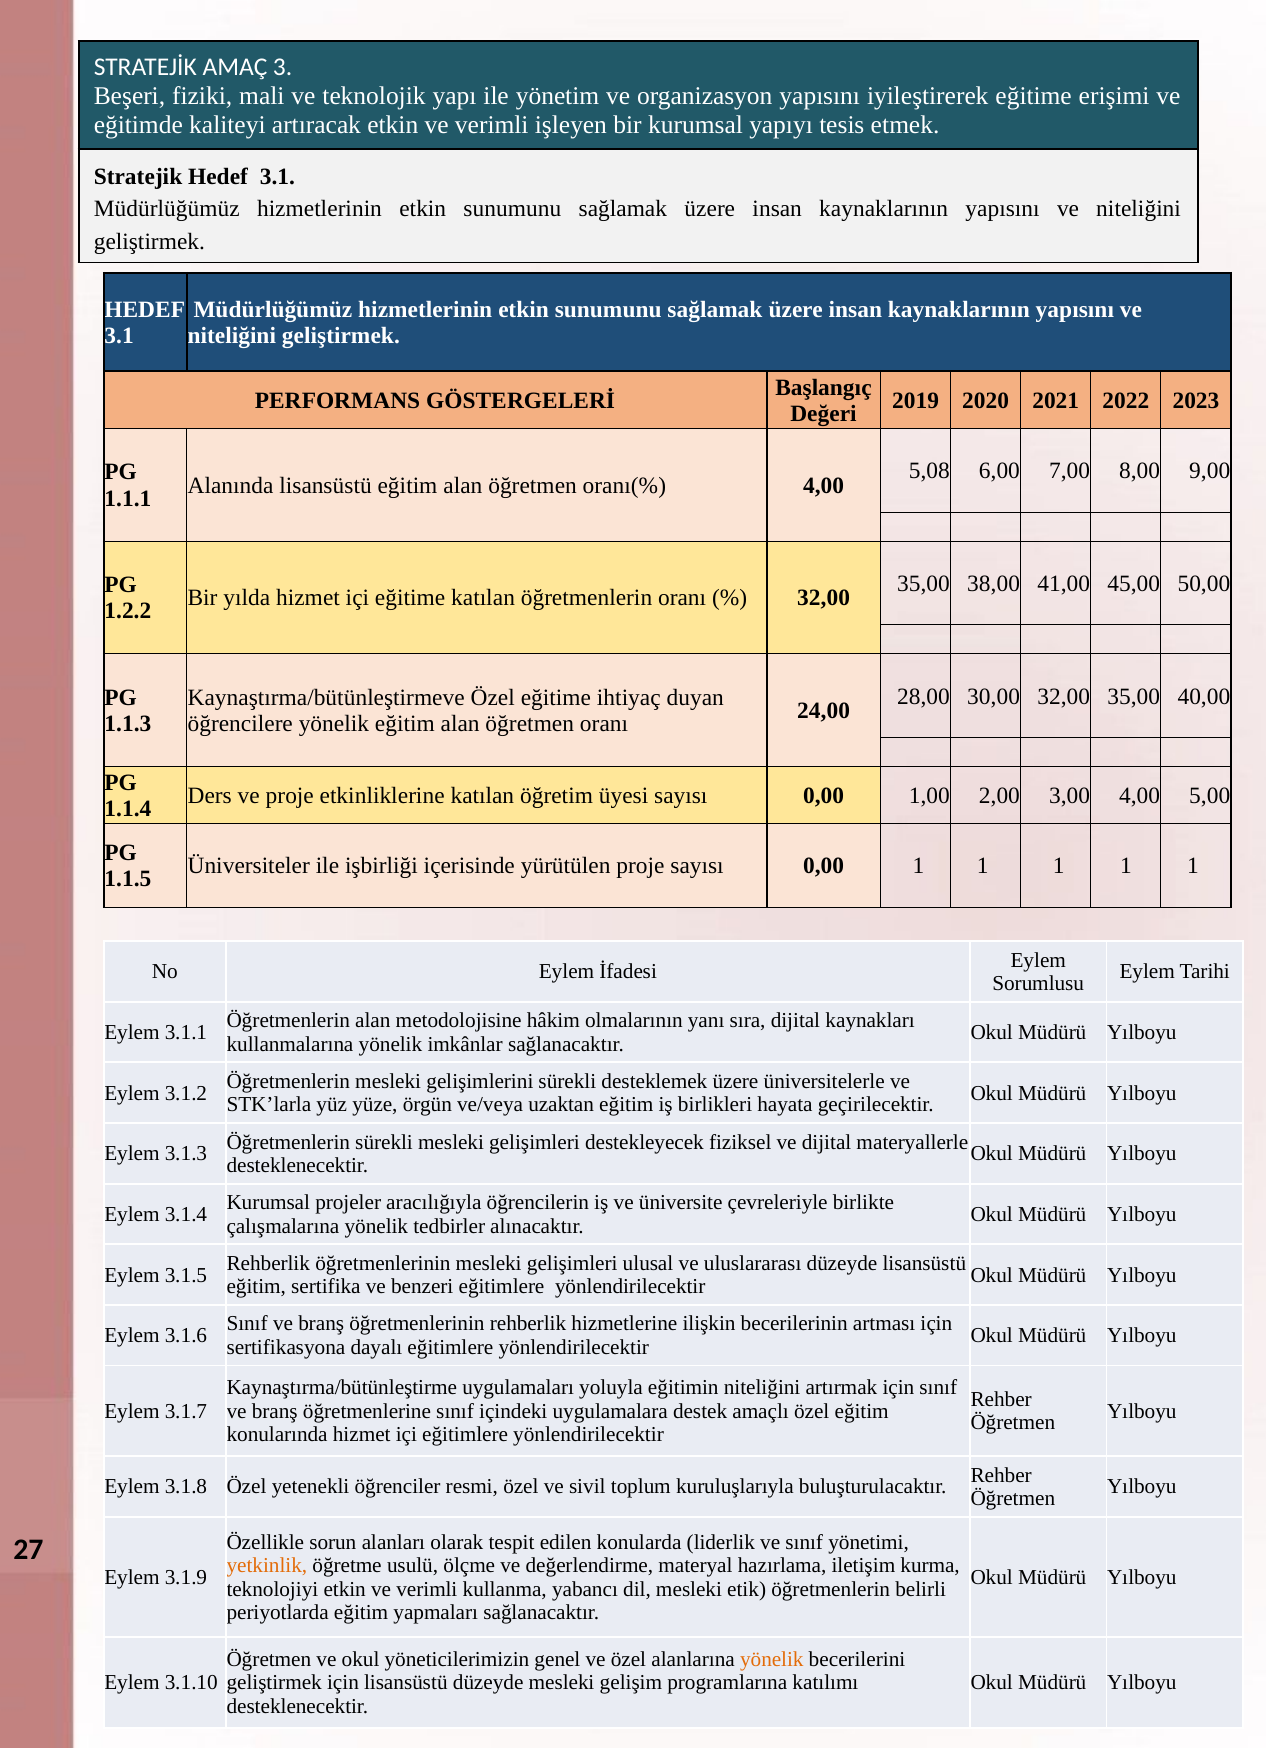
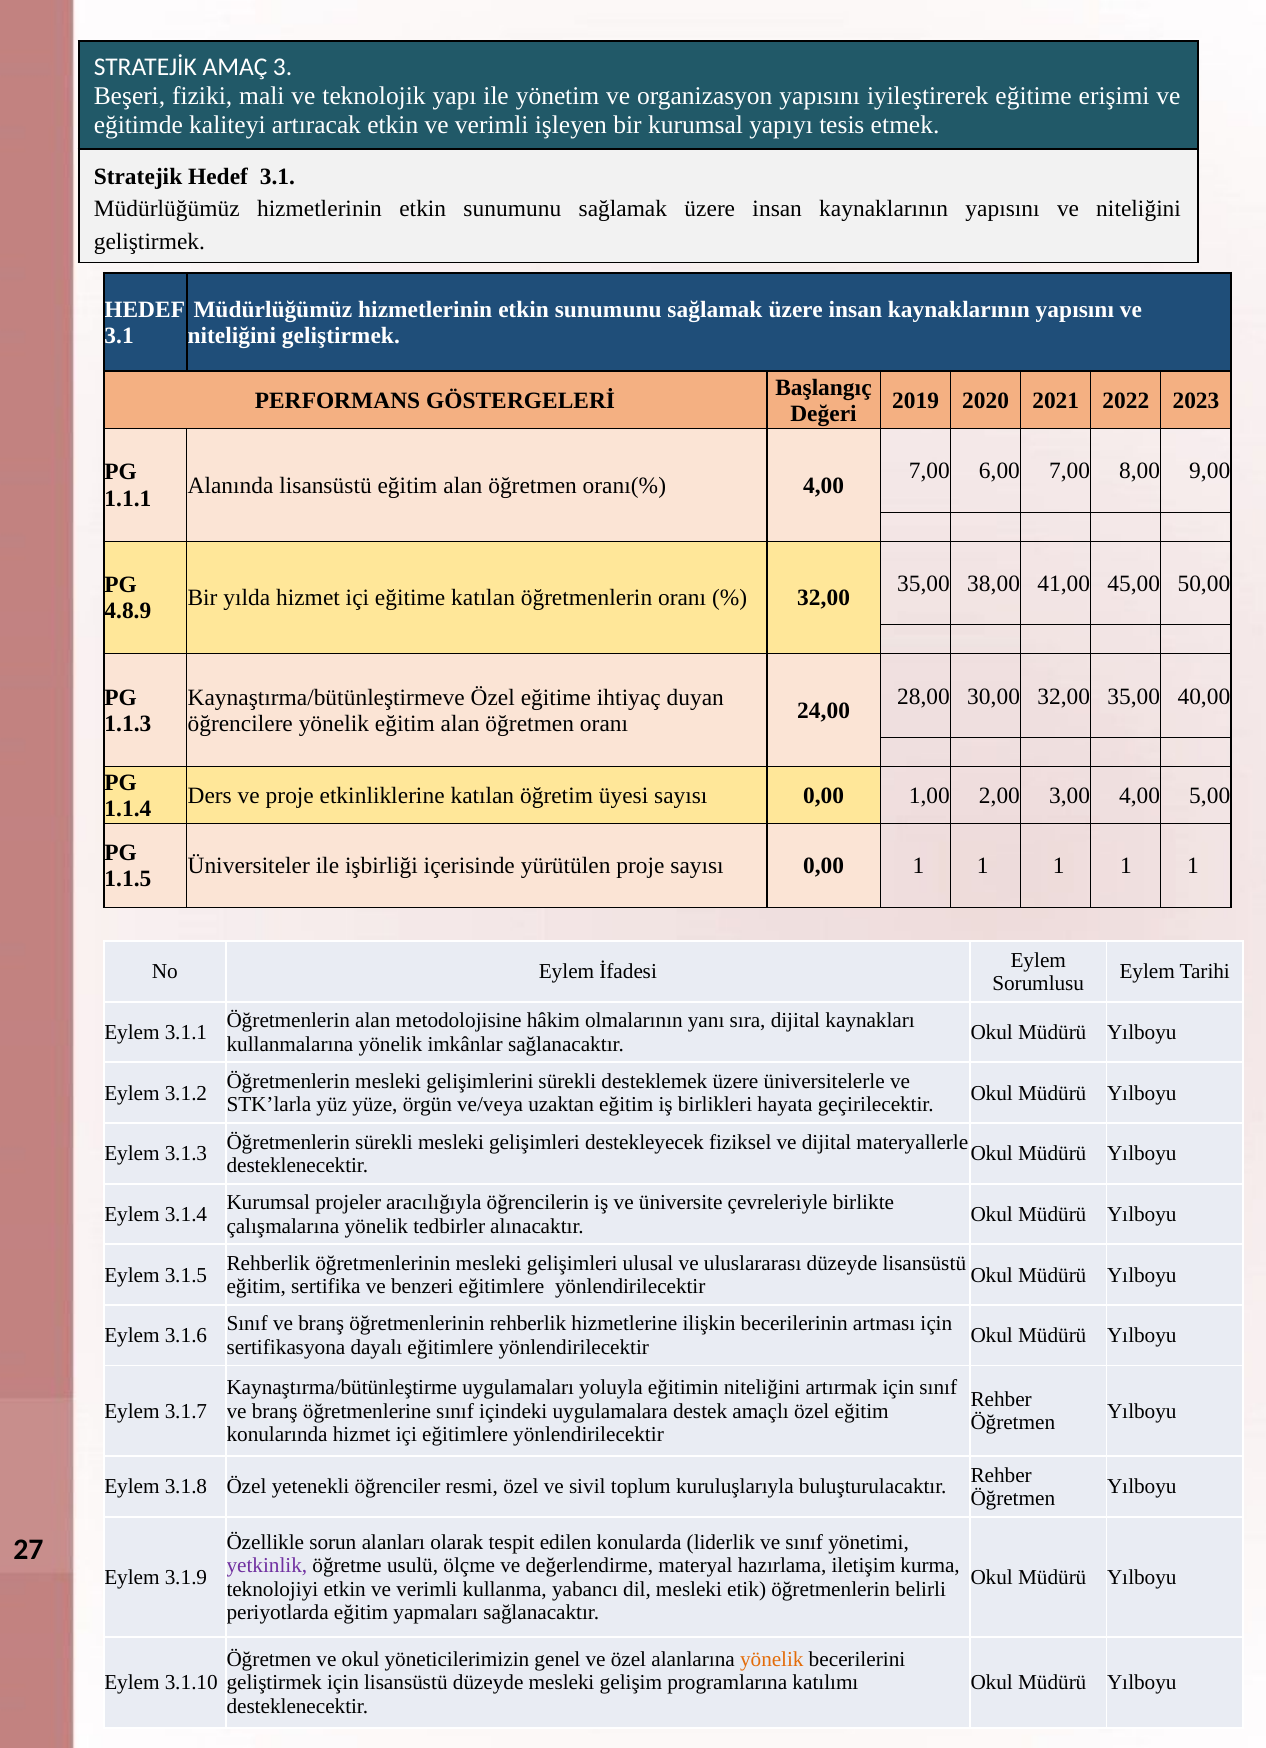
5,08: 5,08 -> 7,00 (929, 471)
1.2.2: 1.2.2 -> 4.8.9 (128, 611)
yetkinlik colour: orange -> purple (267, 1566)
